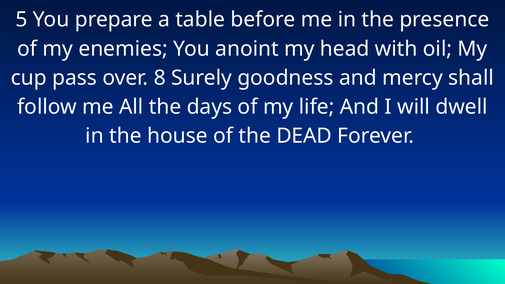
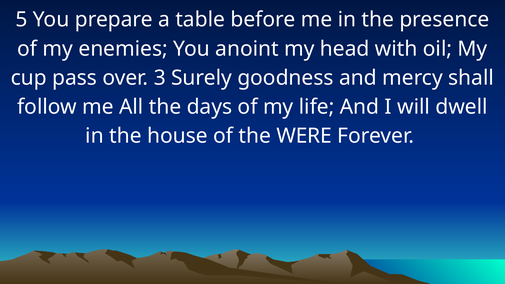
8: 8 -> 3 (160, 78)
DEAD: DEAD -> WERE (304, 136)
